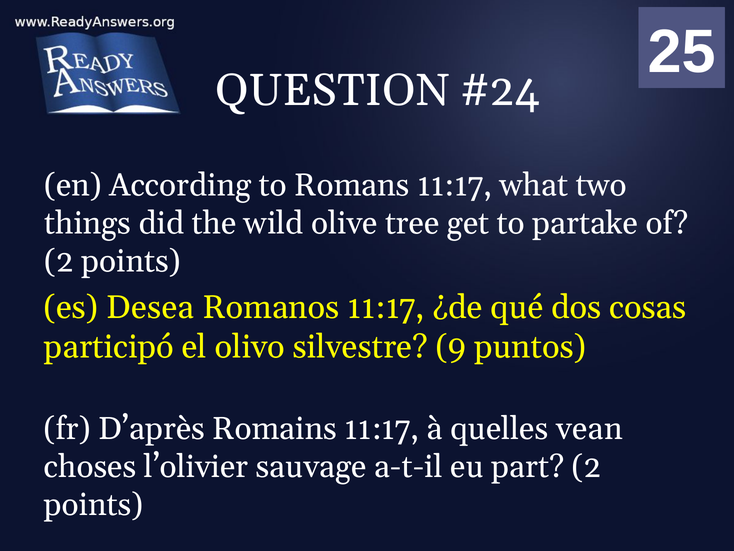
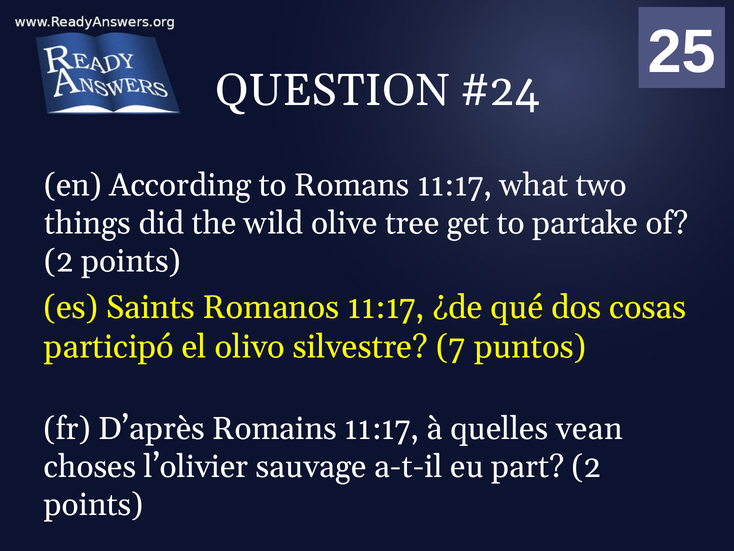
Desea: Desea -> Saints (150, 307)
9: 9 -> 7 (451, 347)
